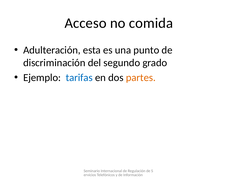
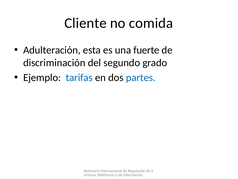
Acceso: Acceso -> Cliente (86, 23)
punto: punto -> fuerte (146, 50)
partes colour: orange -> blue (141, 77)
